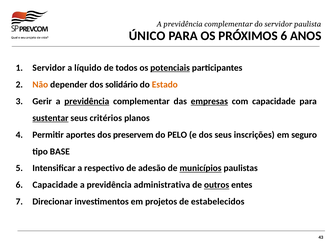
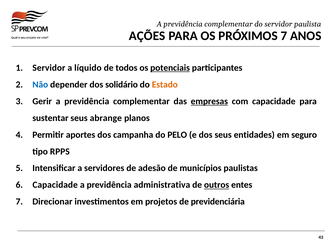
ÚNICO: ÚNICO -> AÇÕES (147, 36)
PRÓXIMOS 6: 6 -> 7 (284, 36)
Não colour: orange -> blue (40, 84)
previdência underline: present -> none (87, 101)
sustentar underline: present -> none (50, 118)
critérios: critérios -> abrange (106, 118)
preservem: preservem -> campanha (133, 134)
inscrições: inscrições -> entidades (254, 134)
BASE: BASE -> RPPS (60, 151)
respectivo: respectivo -> servidores (104, 168)
municípios underline: present -> none (201, 168)
estabelecidos: estabelecidos -> previdenciária (218, 201)
